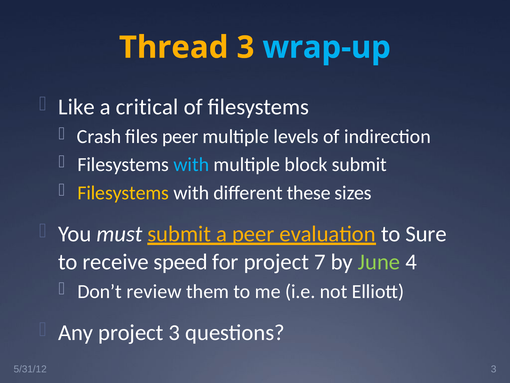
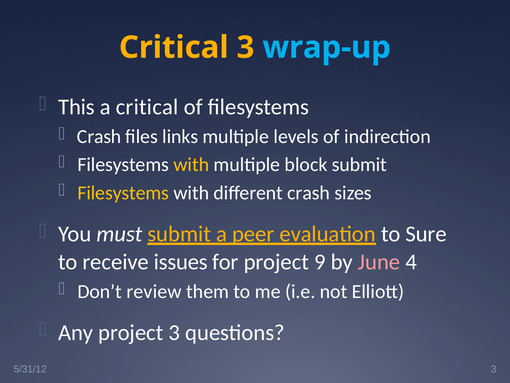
Thread: Thread -> Critical (174, 47)
Like: Like -> This (77, 107)
files peer: peer -> links (180, 137)
with colour: light blue -> yellow (191, 165)
different these: these -> crash (309, 193)
speed: speed -> issues (181, 262)
7: 7 -> 9 (320, 262)
June colour: light green -> pink (379, 262)
